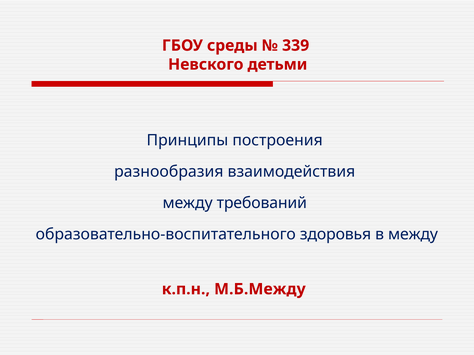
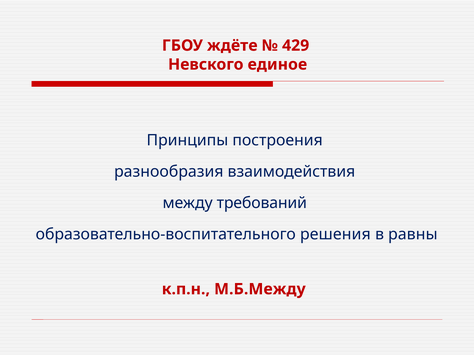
среды: среды -> ждёте (232, 46)
339: 339 -> 429 (296, 46)
детьми: детьми -> единое (277, 65)
здоровья: здоровья -> решения (335, 235)
в между: между -> равны (413, 235)
